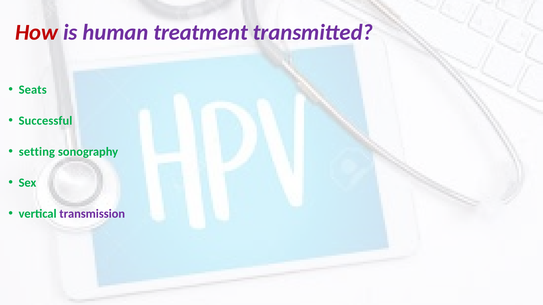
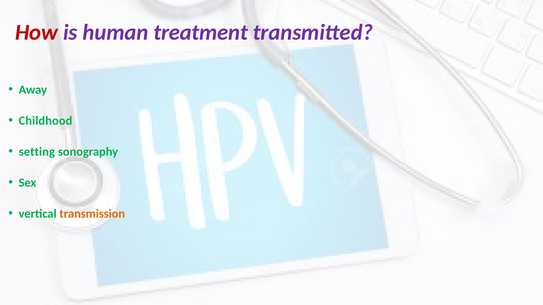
Seats: Seats -> Away (33, 90)
Successful: Successful -> Childhood (45, 121)
transmission colour: purple -> orange (92, 214)
